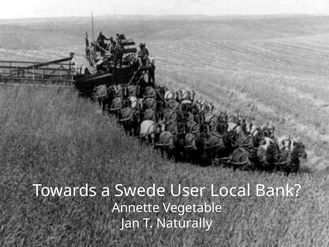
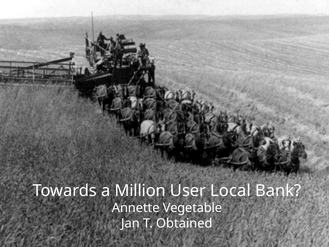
Swede: Swede -> Million (140, 190)
Naturally: Naturally -> Obtained (184, 223)
